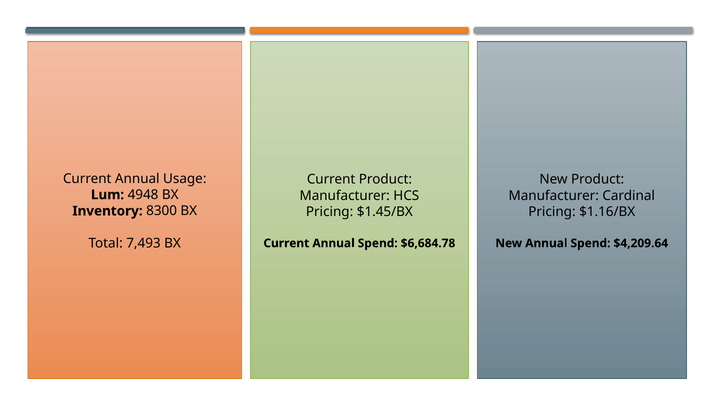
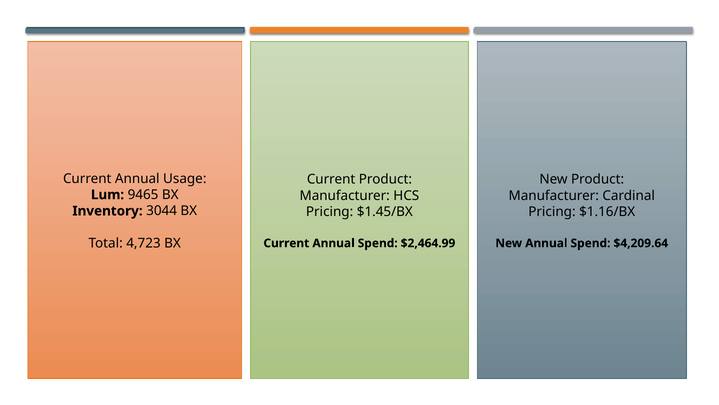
4948: 4948 -> 9465 (143, 195)
8300: 8300 -> 3044 (162, 211)
7,493: 7,493 -> 4,723 (143, 243)
$6,684.78: $6,684.78 -> $2,464.99 (428, 243)
